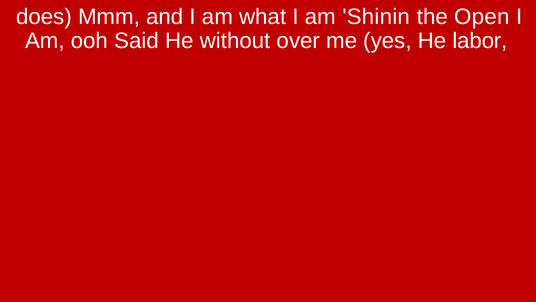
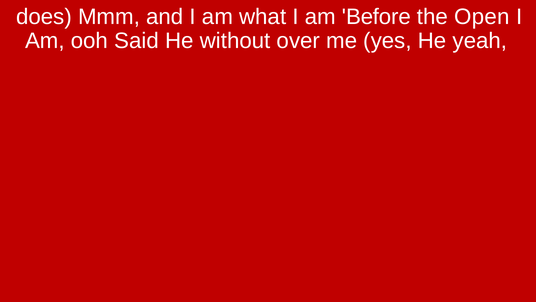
Shinin: Shinin -> Before (376, 17)
labor: labor -> yeah (480, 41)
